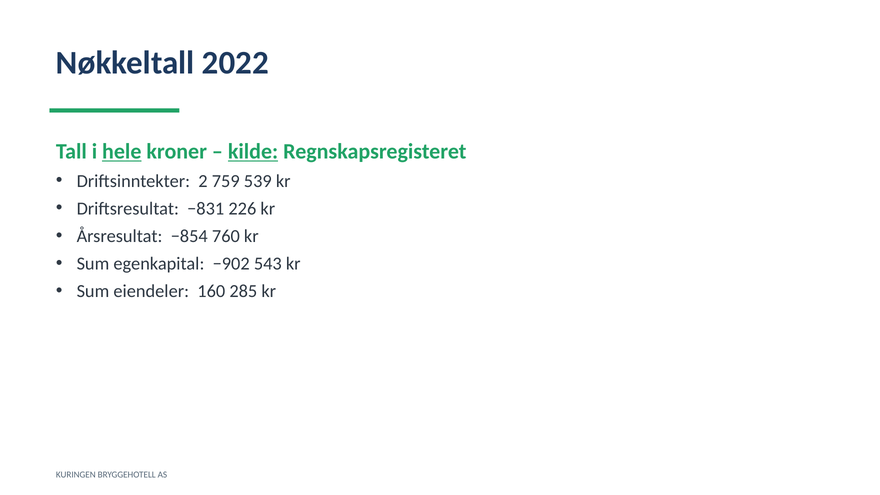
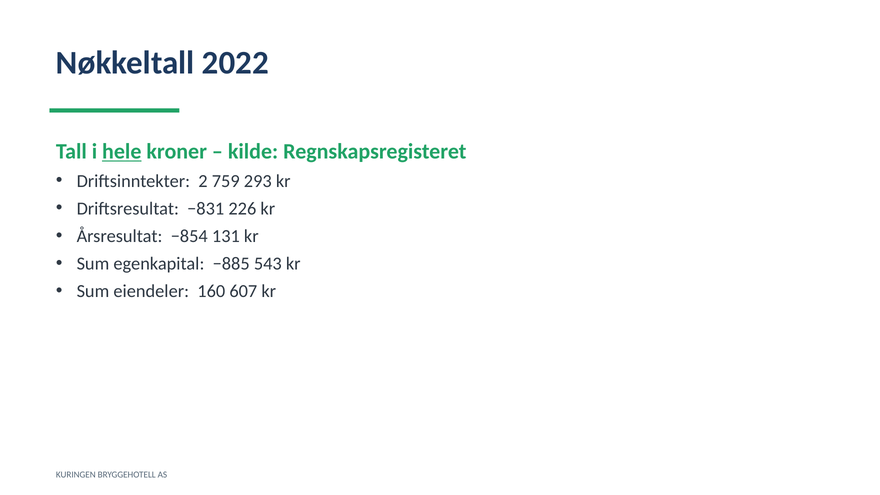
kilde underline: present -> none (253, 151)
539: 539 -> 293 (258, 181)
760: 760 -> 131 (226, 236)
−902: −902 -> −885 (231, 264)
285: 285 -> 607 (243, 291)
